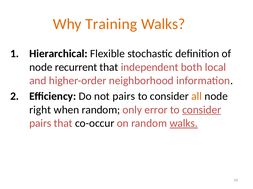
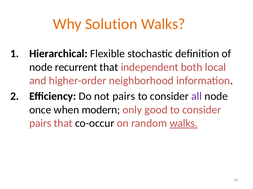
Training: Training -> Solution (111, 24)
all colour: orange -> purple (197, 97)
right: right -> once (40, 110)
when random: random -> modern (101, 110)
error: error -> good (156, 110)
consider underline: present -> none (202, 110)
